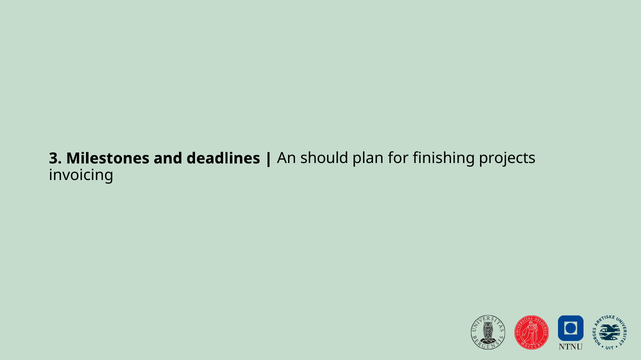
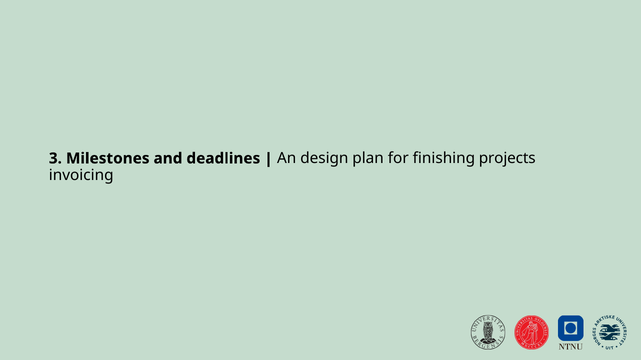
should: should -> design (324, 159)
